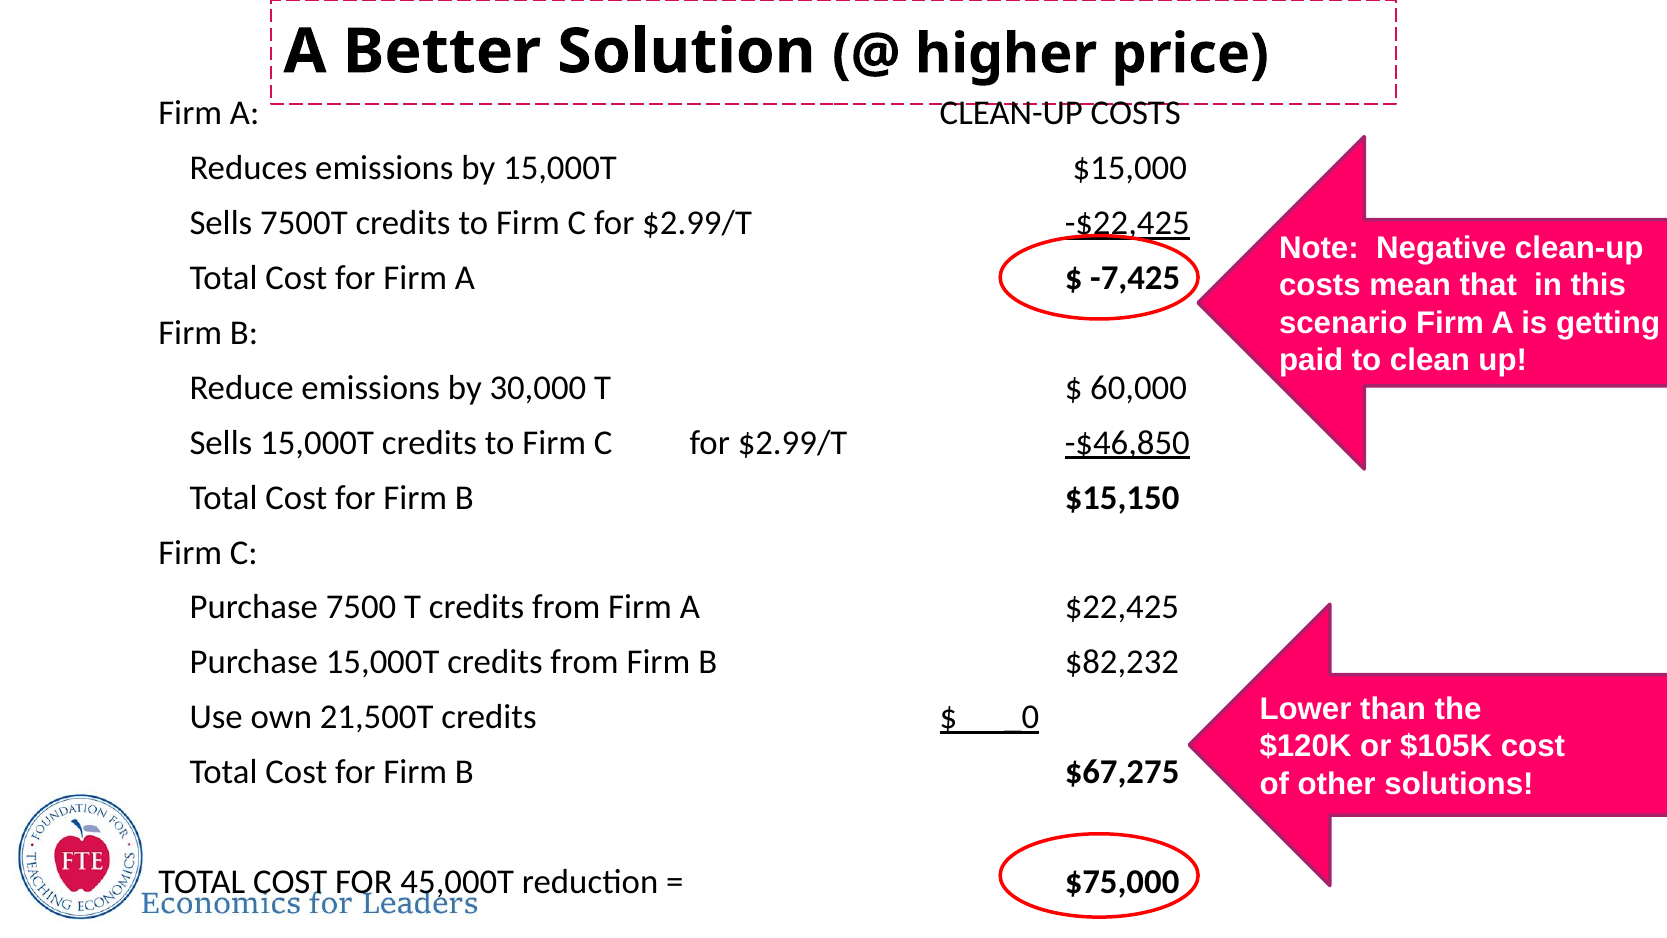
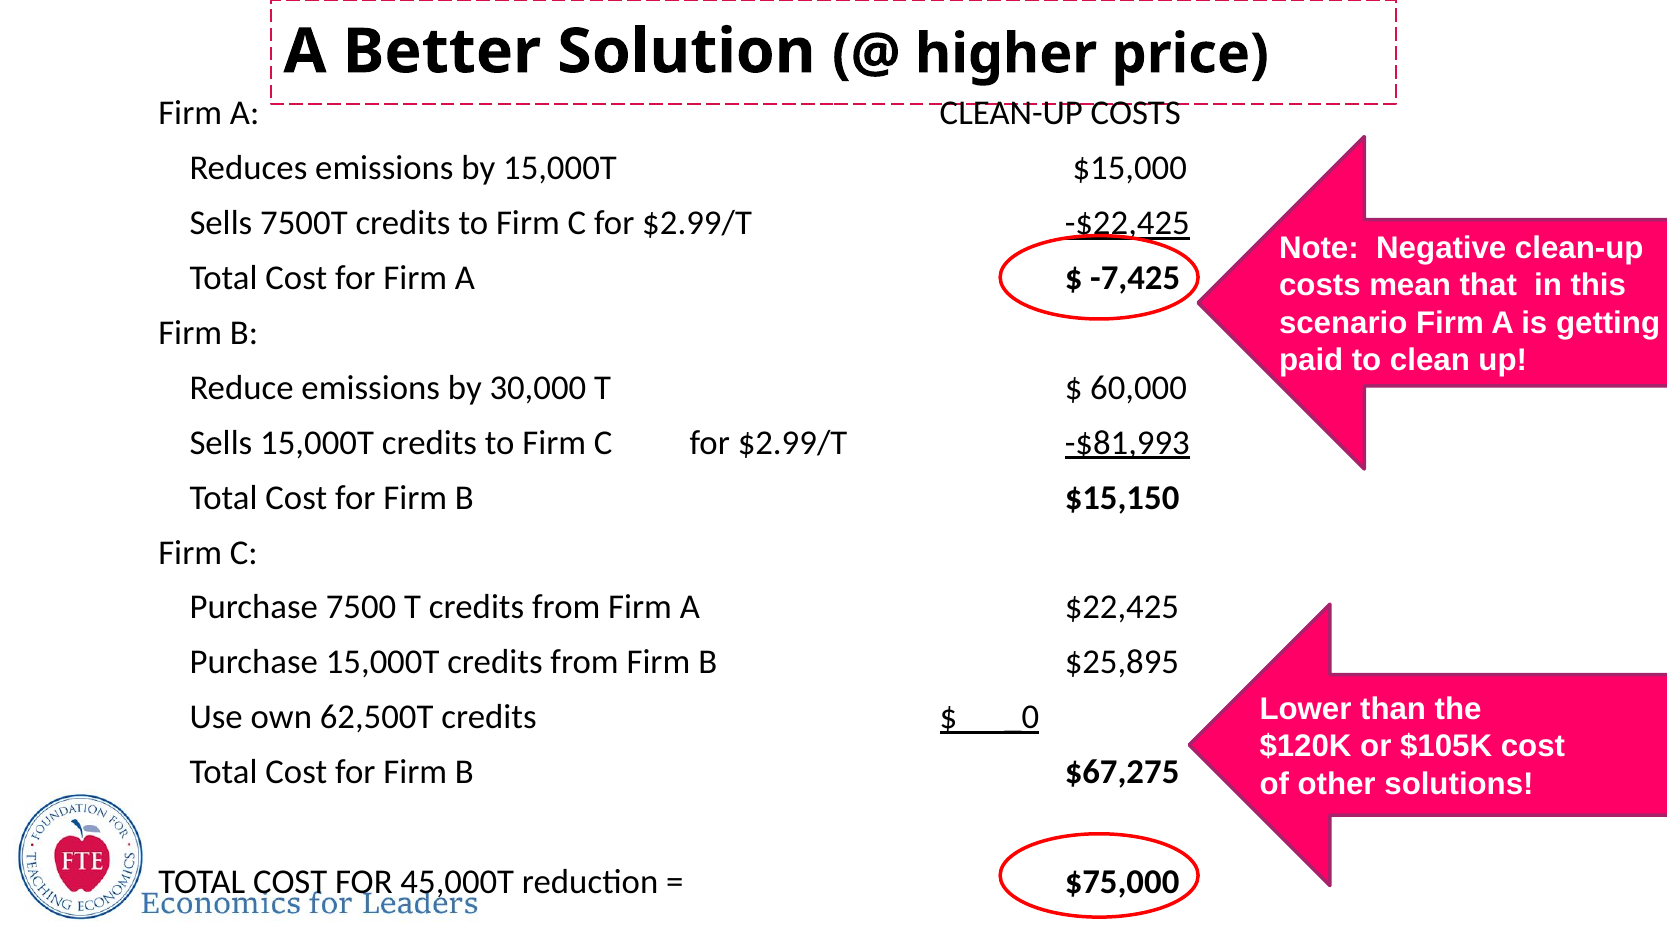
-$46,850: -$46,850 -> -$81,993 (1127, 443)
$82,232: $82,232 -> $25,895 (1122, 662)
21,500T: 21,500T -> 62,500T (377, 717)
